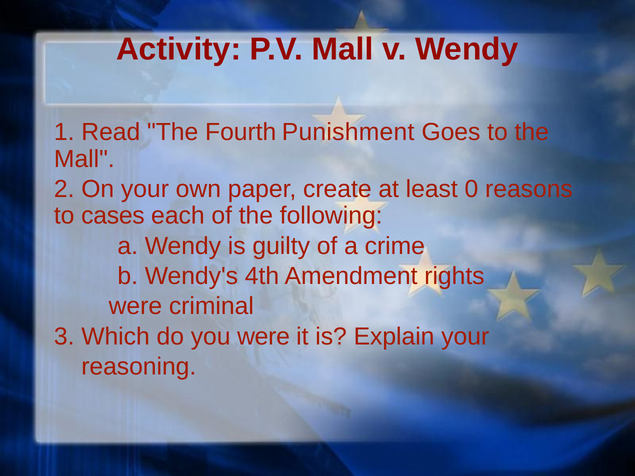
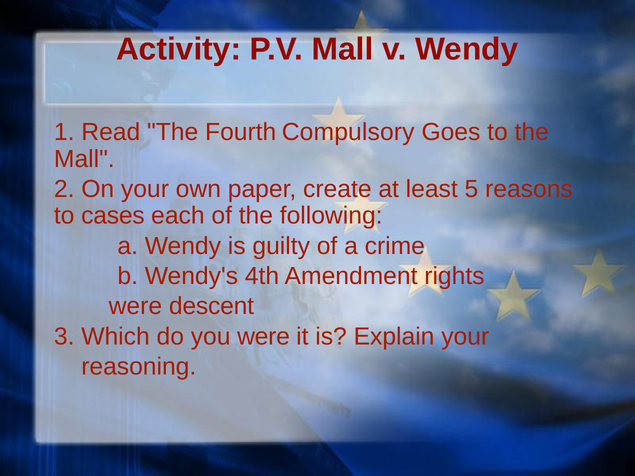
Punishment: Punishment -> Compulsory (348, 132)
0: 0 -> 5 (471, 189)
criminal: criminal -> descent (211, 306)
